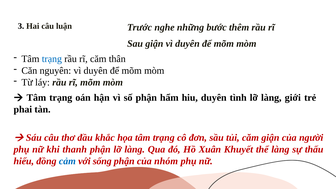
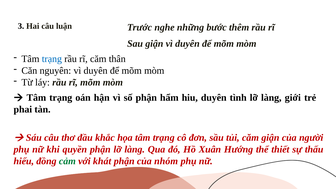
thanh: thanh -> quyền (75, 149)
Khuyết: Khuyết -> Hướng (238, 149)
thể làng: làng -> thiết (280, 149)
cảm colour: blue -> green (67, 161)
sống: sống -> khát (102, 161)
